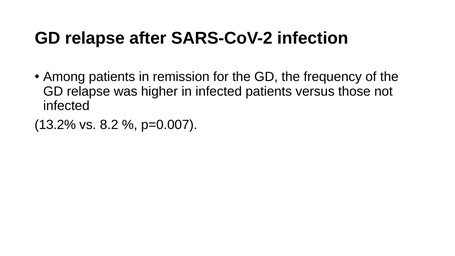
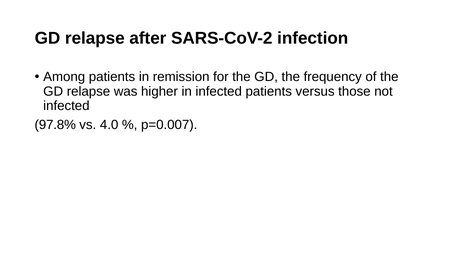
13.2%: 13.2% -> 97.8% (55, 125)
8.2: 8.2 -> 4.0 (109, 125)
